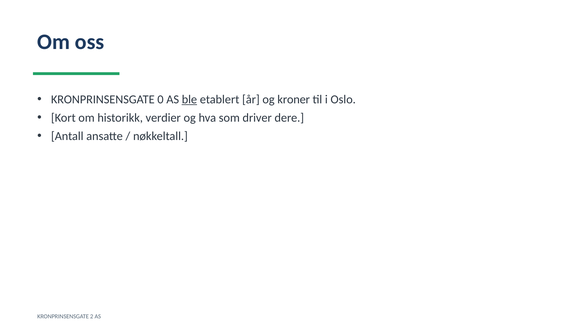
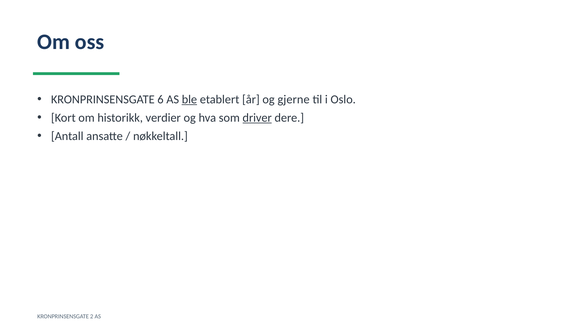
0: 0 -> 6 (160, 99)
kroner: kroner -> gjerne (294, 99)
driver underline: none -> present (257, 118)
